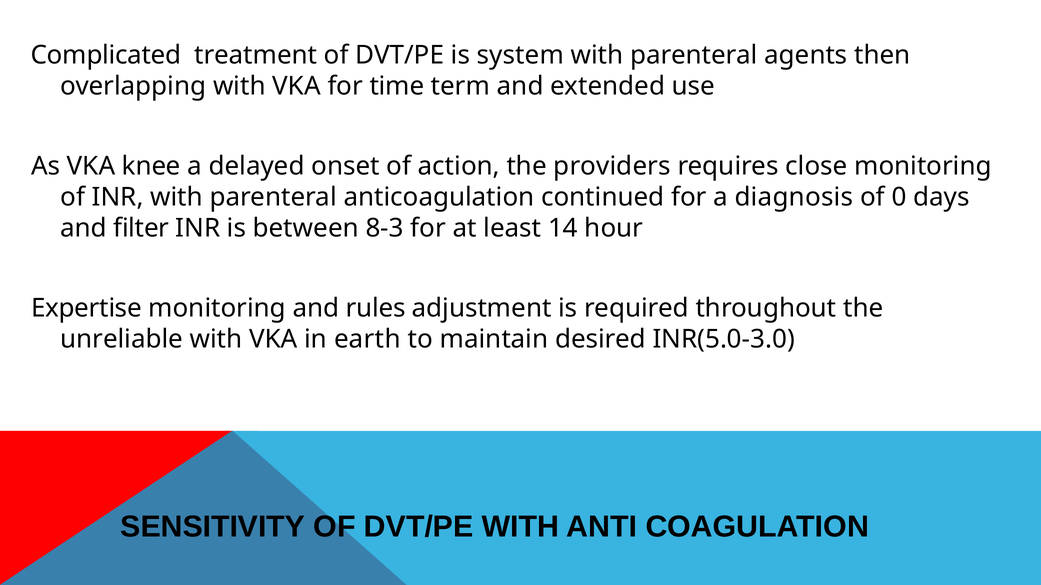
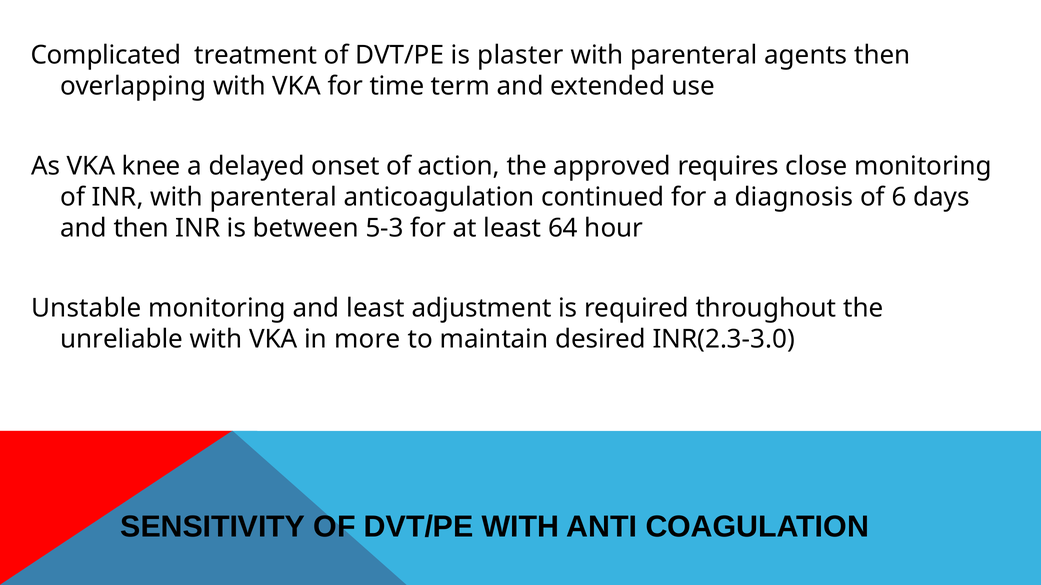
system: system -> plaster (520, 55)
providers: providers -> approved (612, 166)
0: 0 -> 6 (899, 197)
and filter: filter -> then (141, 229)
8-3: 8-3 -> 5-3 (385, 229)
14: 14 -> 64 (563, 229)
Expertise: Expertise -> Unstable (86, 308)
and rules: rules -> least (375, 308)
earth: earth -> more (367, 340)
INR(5.0-3.0: INR(5.0-3.0 -> INR(2.3-3.0 (724, 340)
